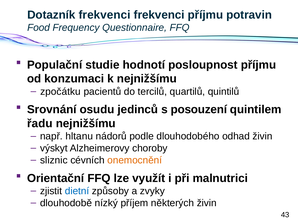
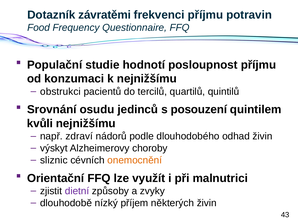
Dotazník frekvenci: frekvenci -> závratěmi (105, 15)
zpočátku: zpočátku -> obstrukci (60, 91)
řadu: řadu -> kvůli (40, 123)
hltanu: hltanu -> zdraví (79, 136)
dietní colour: blue -> purple (77, 191)
